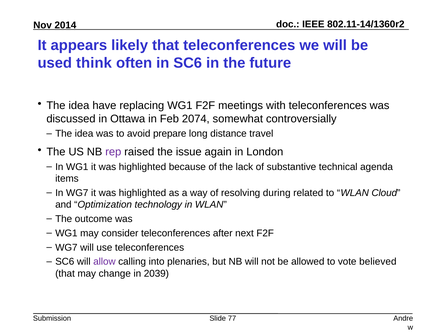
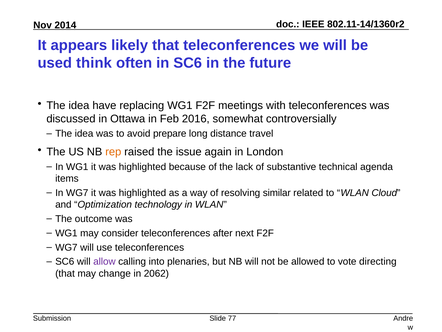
2074: 2074 -> 2016 (196, 119)
rep colour: purple -> orange (113, 152)
during: during -> similar (277, 193)
believed: believed -> directing (378, 261)
2039: 2039 -> 2062 (156, 273)
